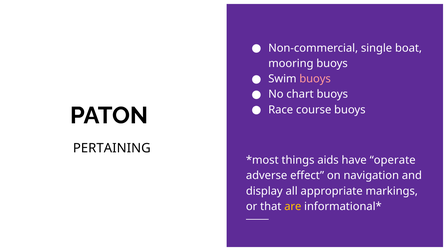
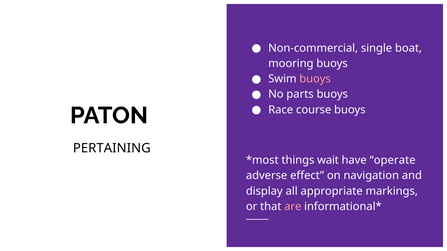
chart: chart -> parts (300, 94)
aids: aids -> wait (328, 161)
are colour: yellow -> pink (293, 207)
